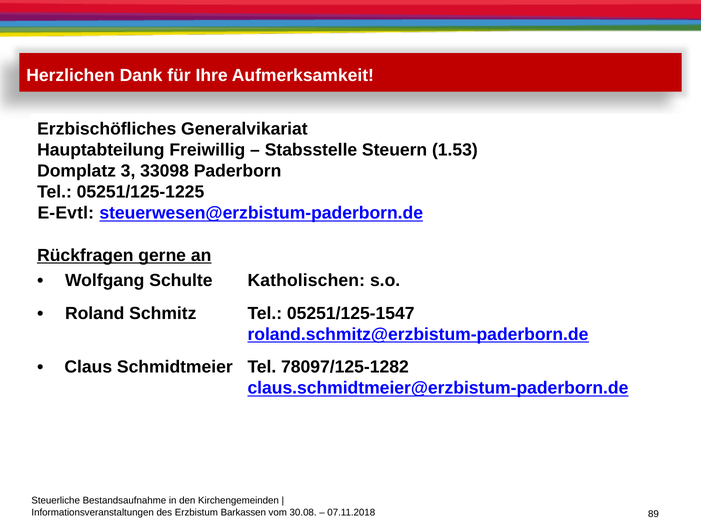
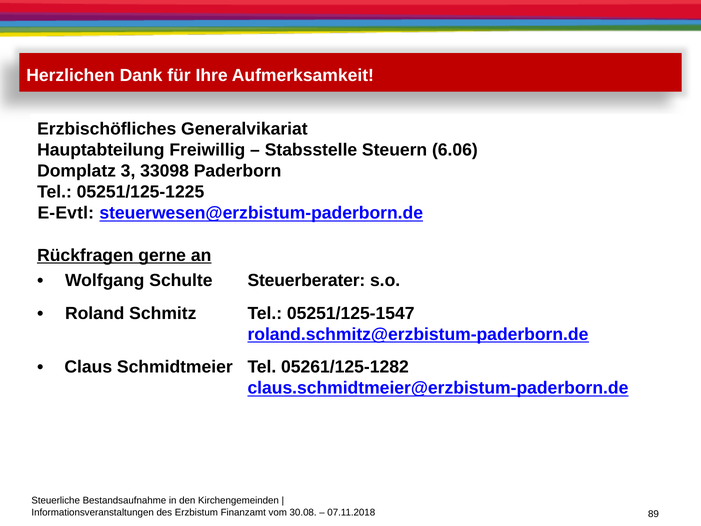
1.53: 1.53 -> 6.06 (455, 150)
Katholischen: Katholischen -> Steuerberater (306, 281)
78097/125-1282: 78097/125-1282 -> 05261/125-1282 (345, 367)
Barkassen: Barkassen -> Finanzamt (243, 512)
